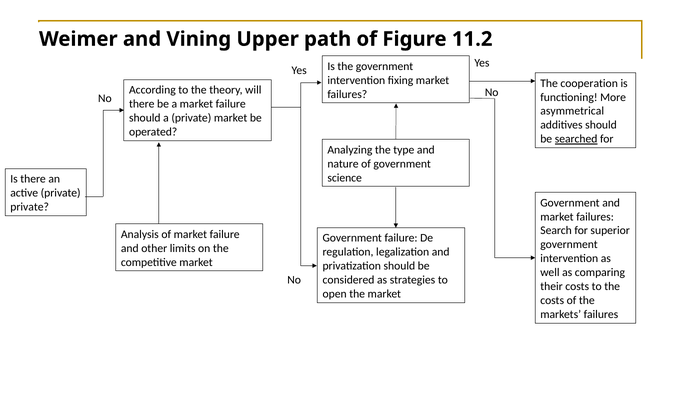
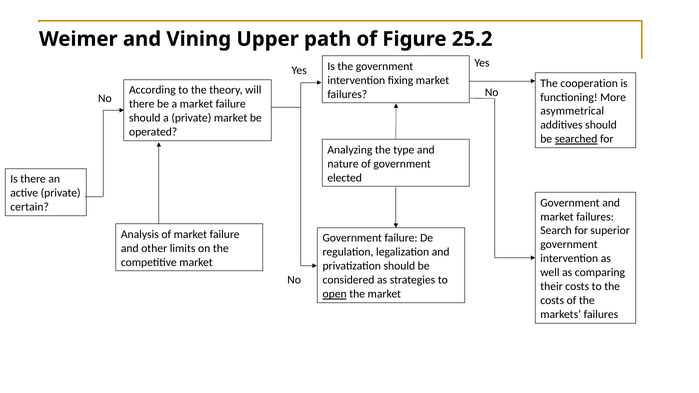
11.2: 11.2 -> 25.2 (472, 39)
science: science -> elected (345, 178)
private: private -> certain (30, 207)
open underline: none -> present (335, 294)
